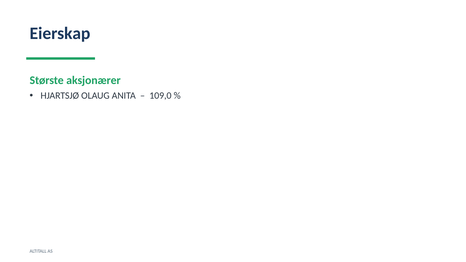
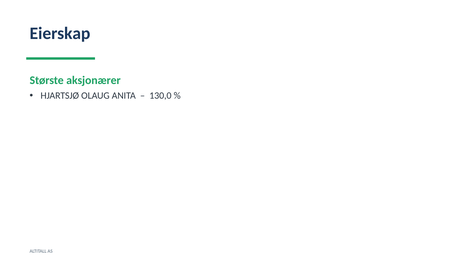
109,0: 109,0 -> 130,0 (160, 96)
